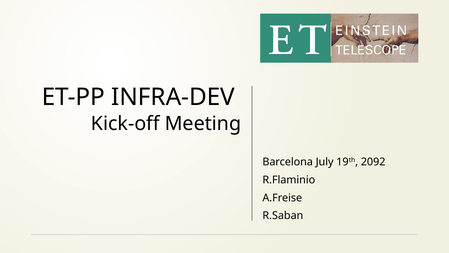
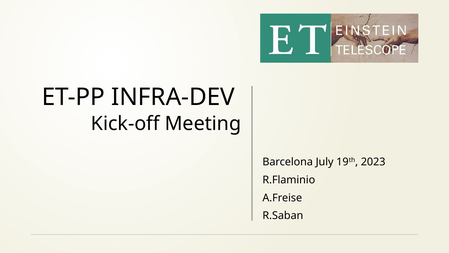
2092: 2092 -> 2023 (373, 162)
